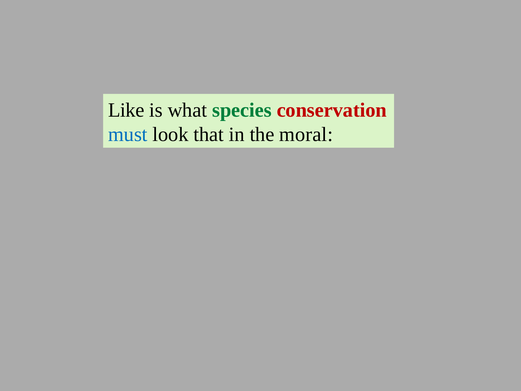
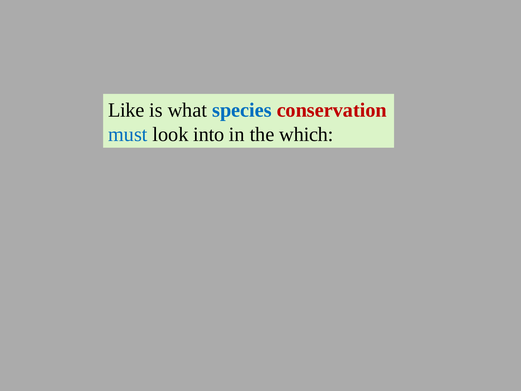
species colour: green -> blue (242, 110)
that: that -> into (209, 134)
moral: moral -> which (306, 134)
